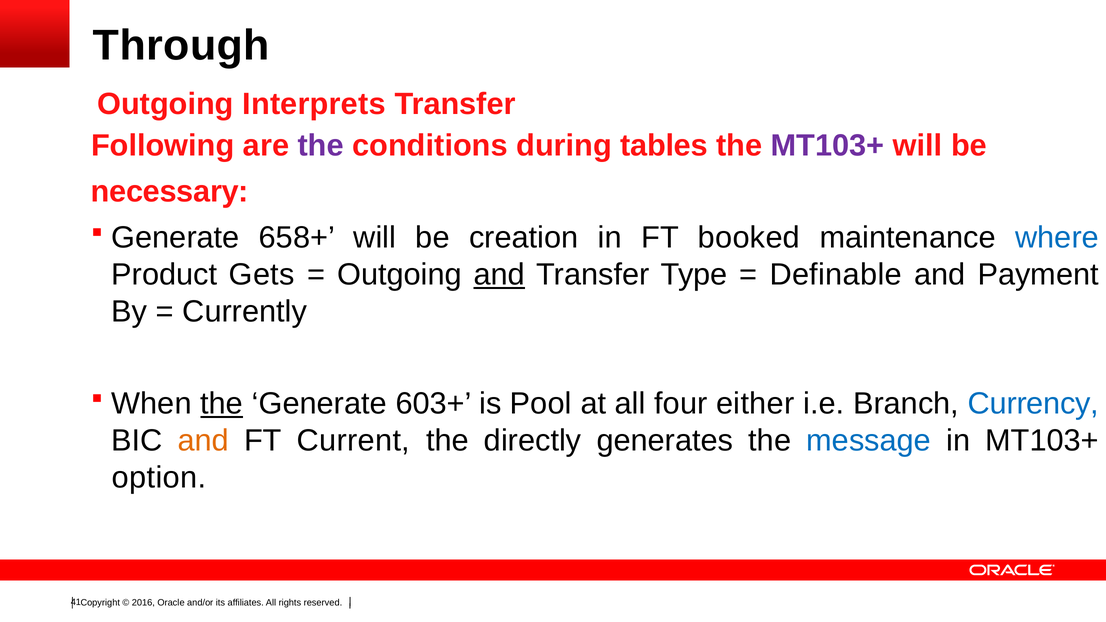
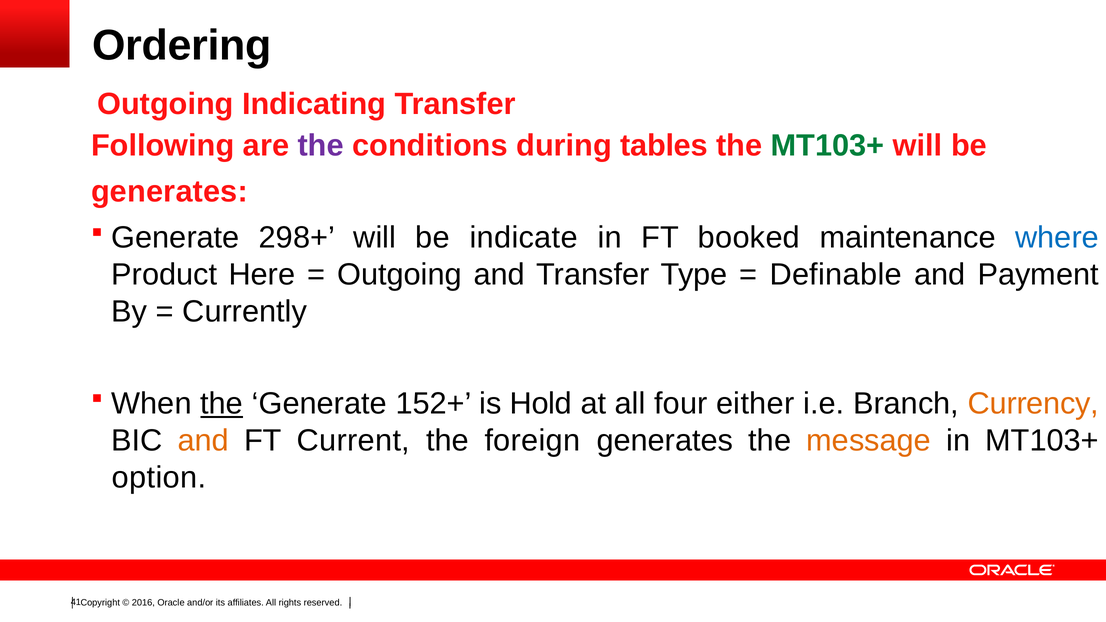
Through: Through -> Ordering (182, 45)
Interprets: Interprets -> Indicating (314, 104)
MT103+ colour: purple -> green (828, 146)
necessary: necessary -> generates (170, 192)
658+: 658+ -> 298+ (297, 238)
creation: creation -> indicate (524, 238)
Gets: Gets -> Here (262, 275)
and underline: present -> none (499, 275)
603+: 603+ -> 152+ (434, 404)
Pool: Pool -> Hold (541, 404)
Currency colour: blue -> orange (1033, 404)
directly: directly -> foreign (532, 441)
message colour: blue -> orange (869, 441)
